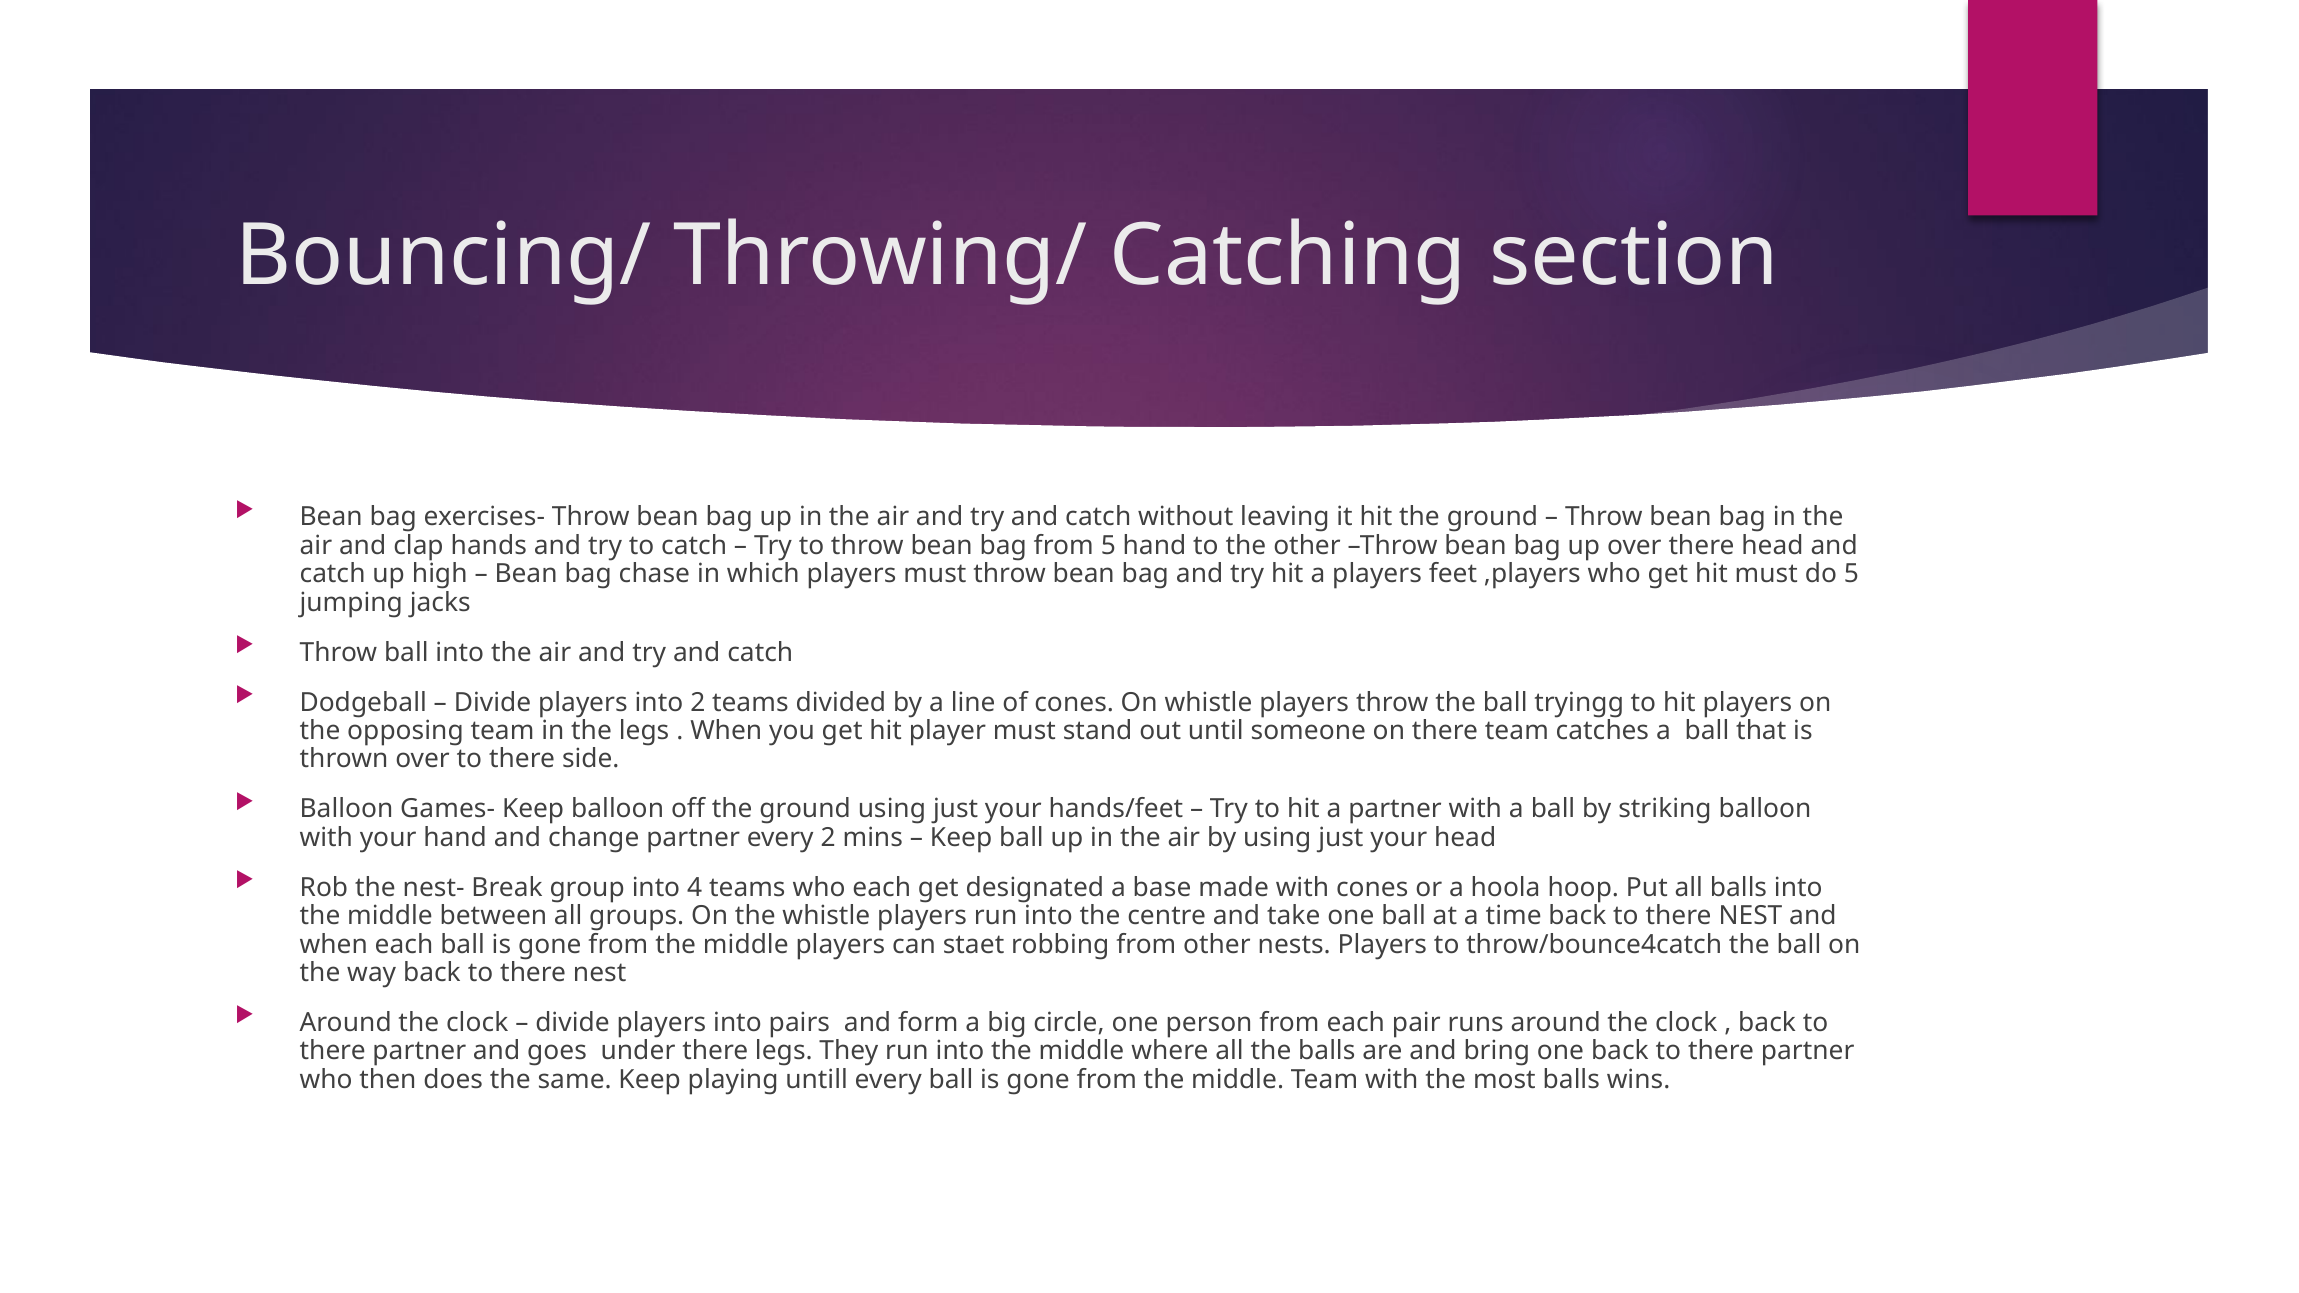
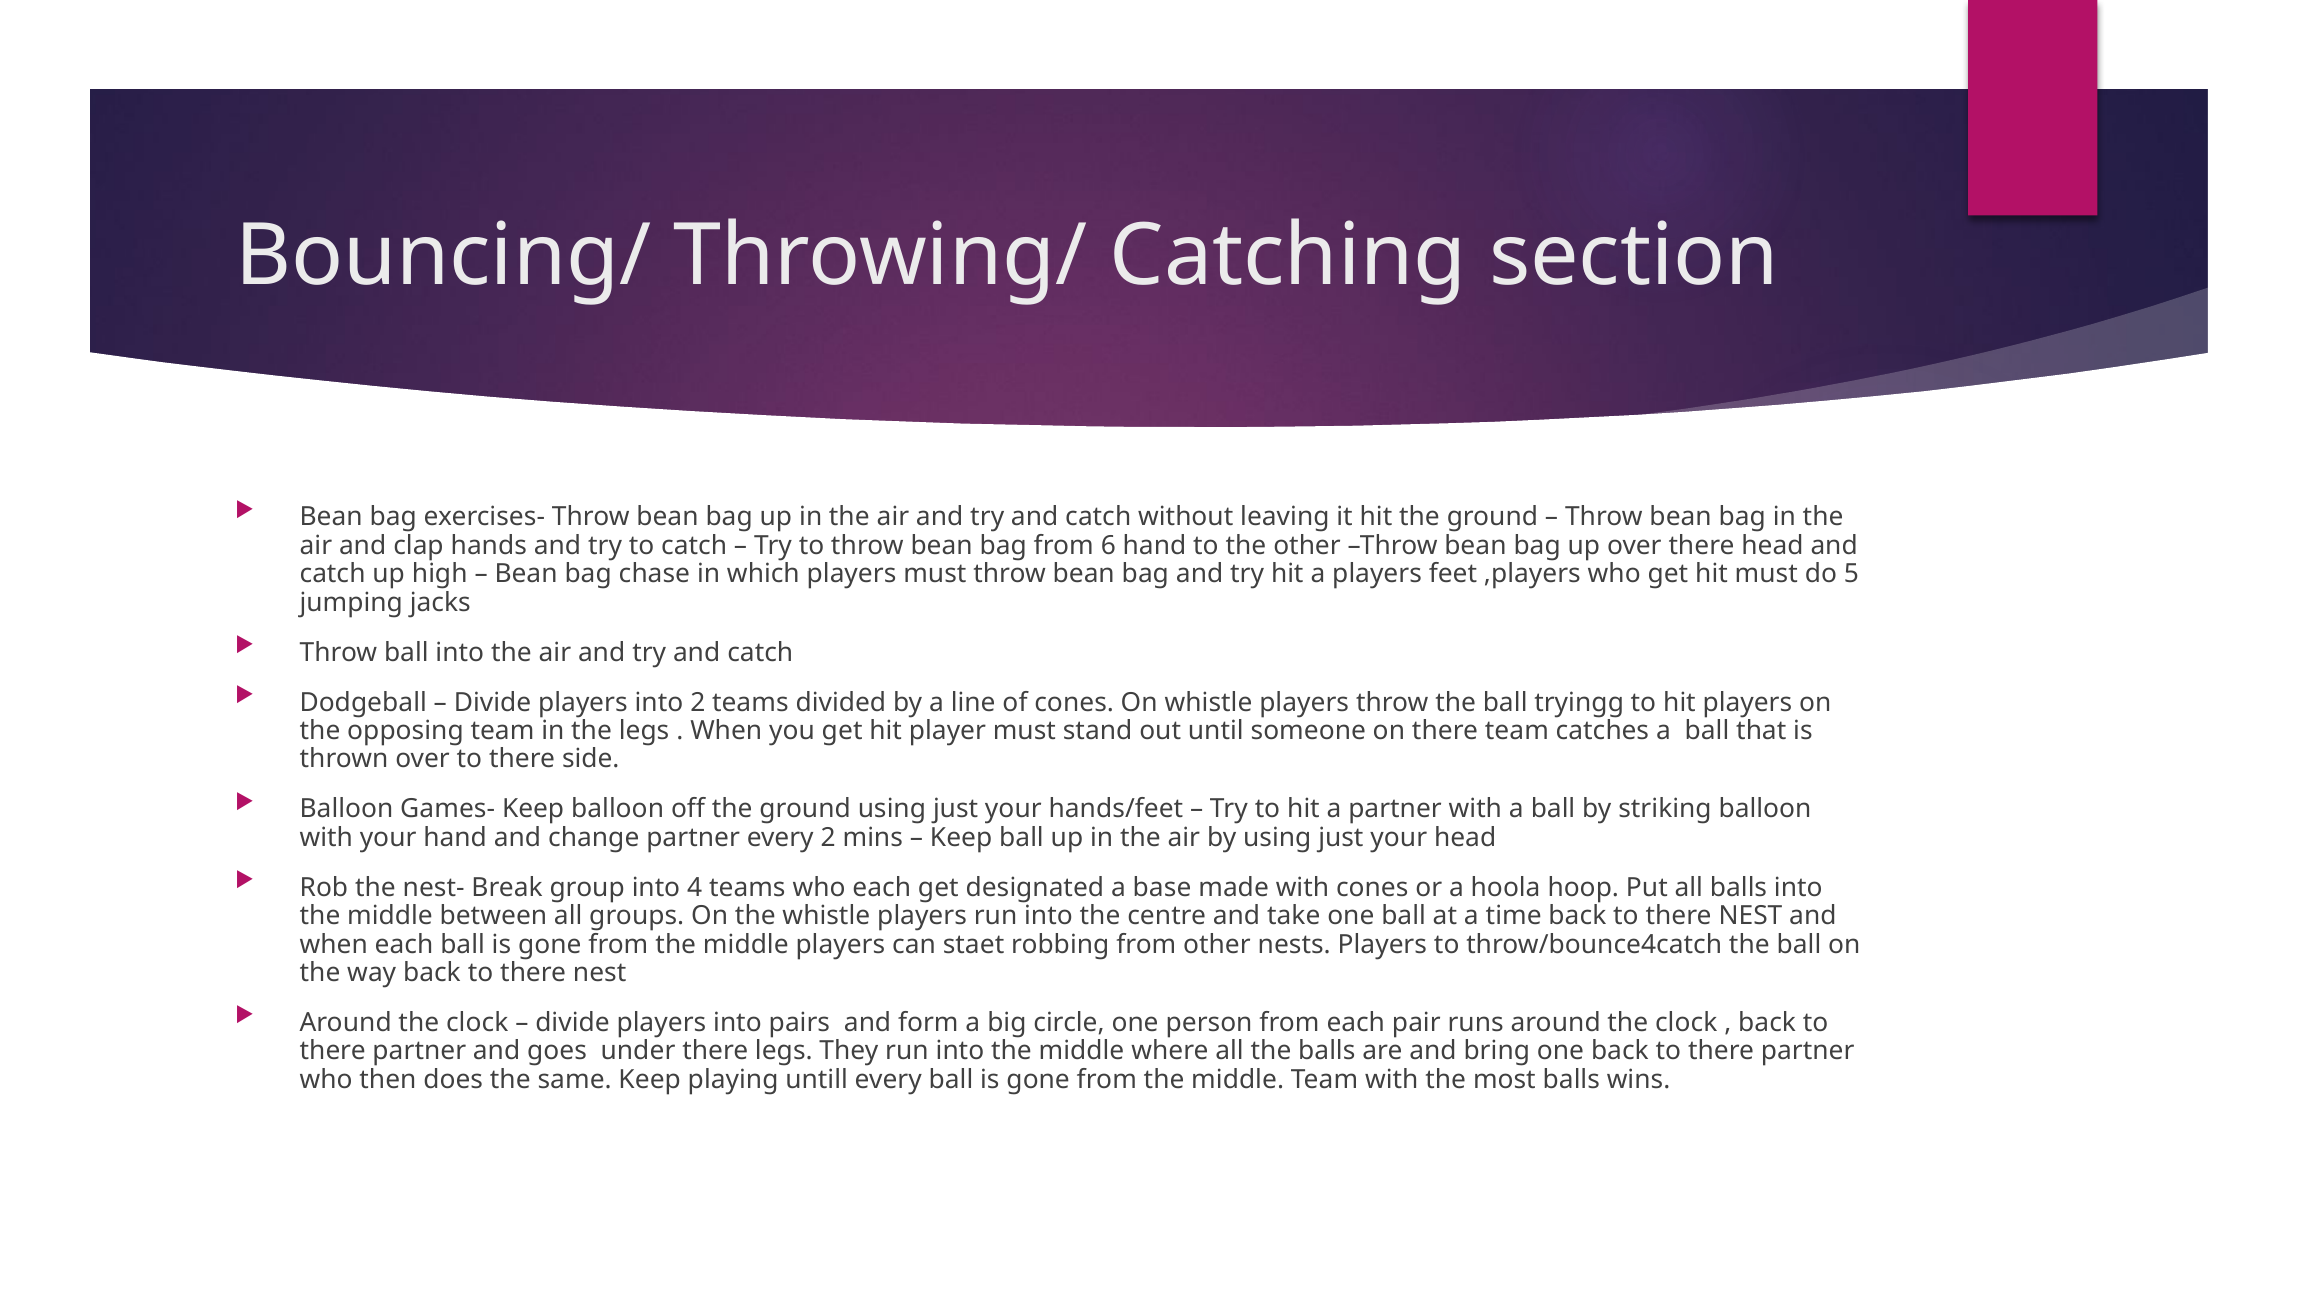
from 5: 5 -> 6 (1108, 546)
